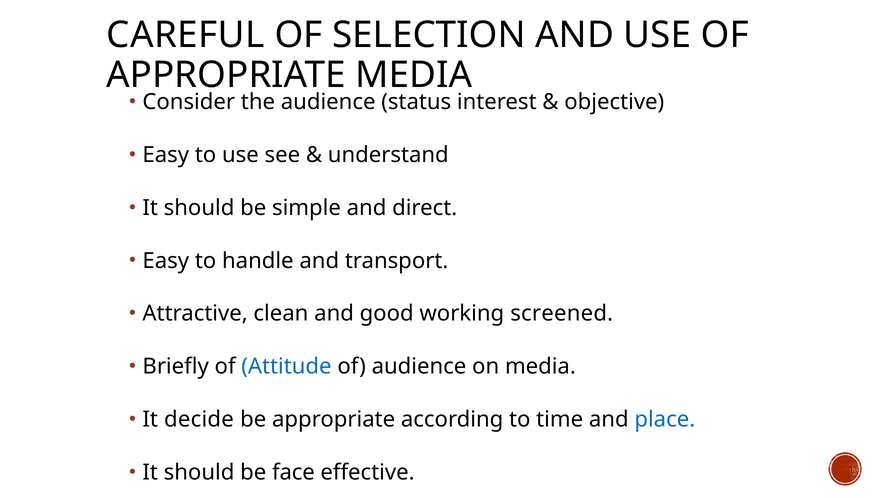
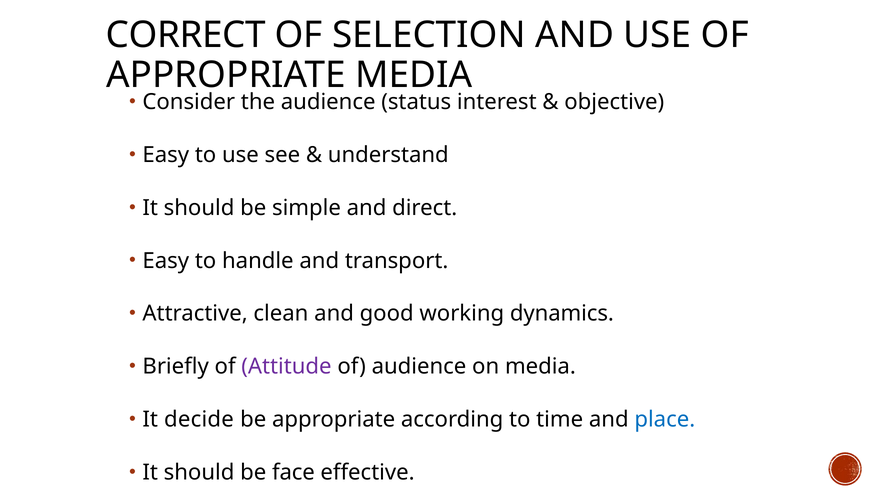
CAREFUL: CAREFUL -> CORRECT (186, 35)
screened: screened -> dynamics (562, 314)
Attitude colour: blue -> purple (286, 367)
